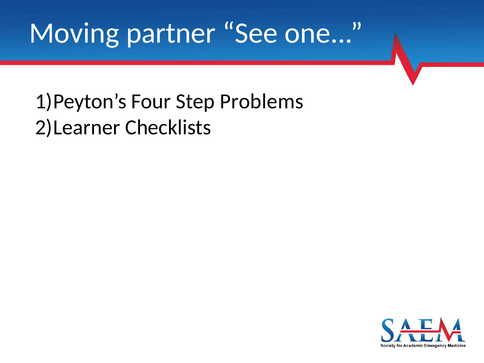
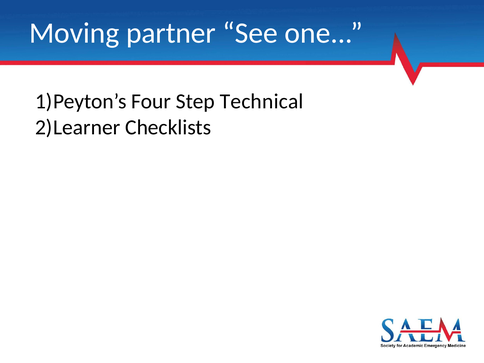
Problems: Problems -> Technical (262, 102)
